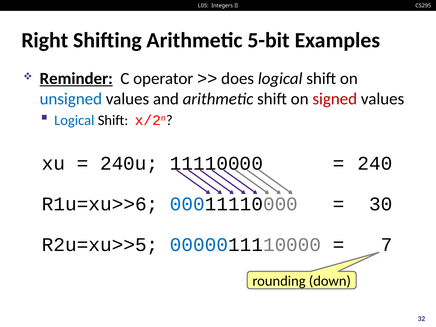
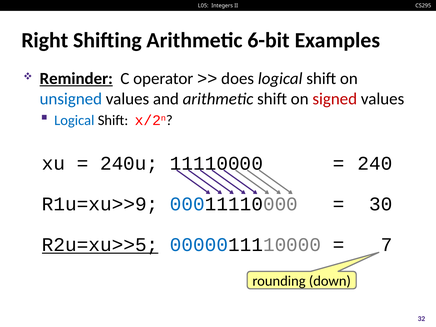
5-bit: 5-bit -> 6-bit (269, 40)
R1u=xu>>6: R1u=xu>>6 -> R1u=xu>>9 (100, 204)
R2u=xu>>5 underline: none -> present (100, 245)
